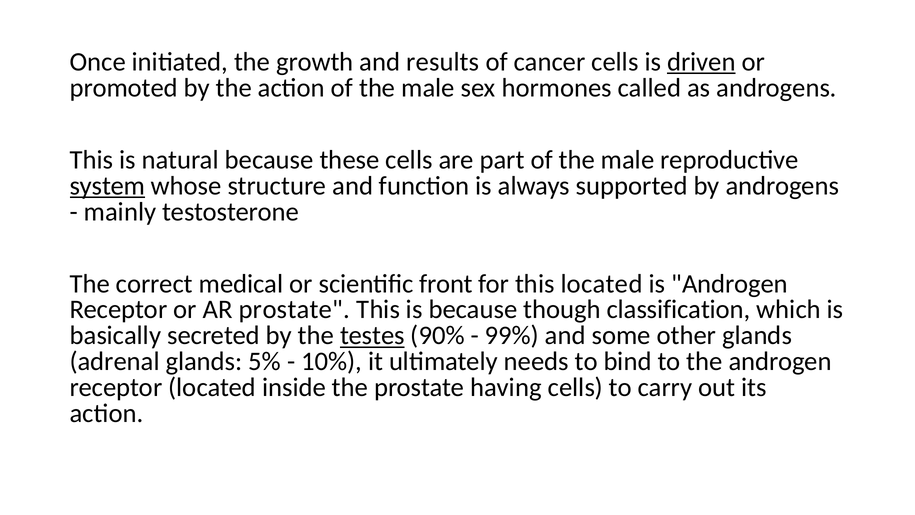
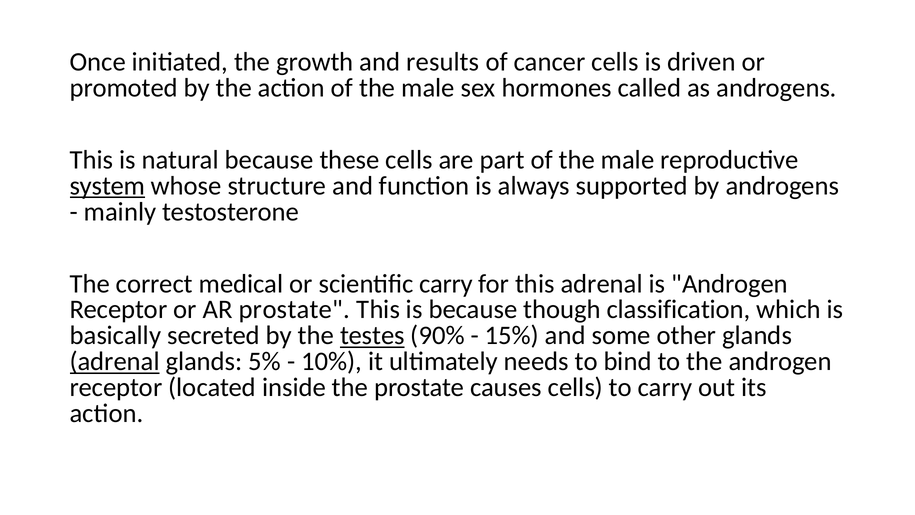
driven underline: present -> none (701, 62)
scientific front: front -> carry (446, 284)
this located: located -> adrenal (602, 284)
99%: 99% -> 15% (512, 335)
adrenal underline: none -> present (115, 361)
having: having -> causes (506, 387)
